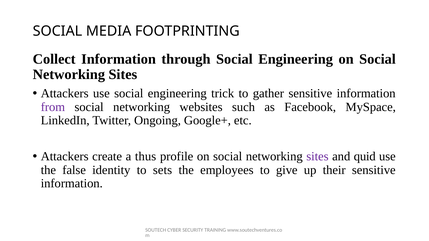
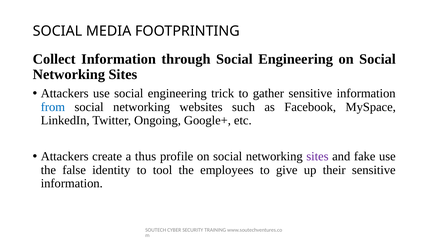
from colour: purple -> blue (53, 107)
quid: quid -> fake (365, 157)
sets: sets -> tool (163, 170)
